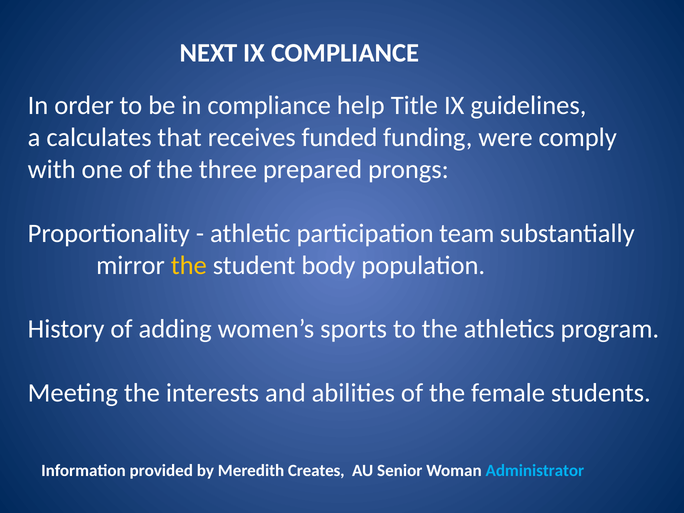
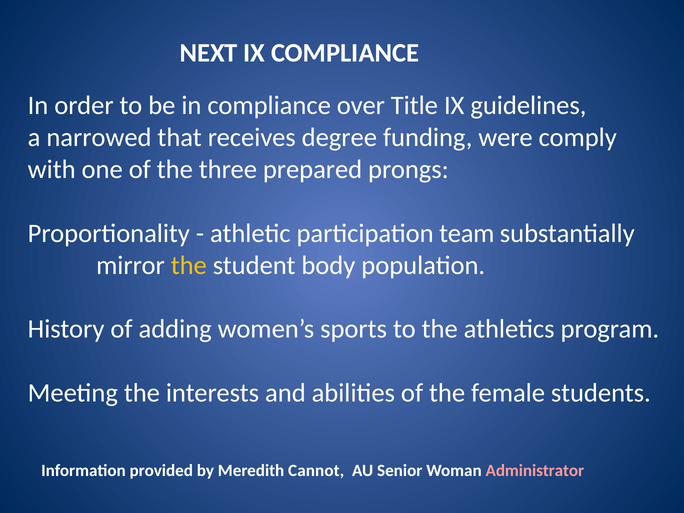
help: help -> over (361, 106)
calculates: calculates -> narrowed (99, 137)
funded: funded -> degree (339, 137)
Creates: Creates -> Cannot (316, 471)
Administrator colour: light blue -> pink (535, 471)
